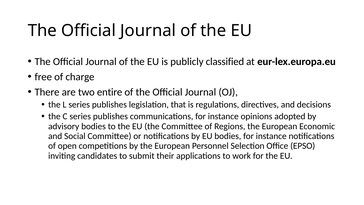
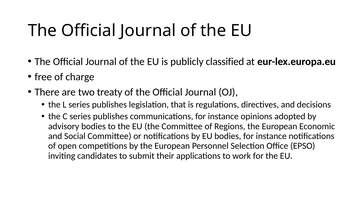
entire: entire -> treaty (110, 92)
